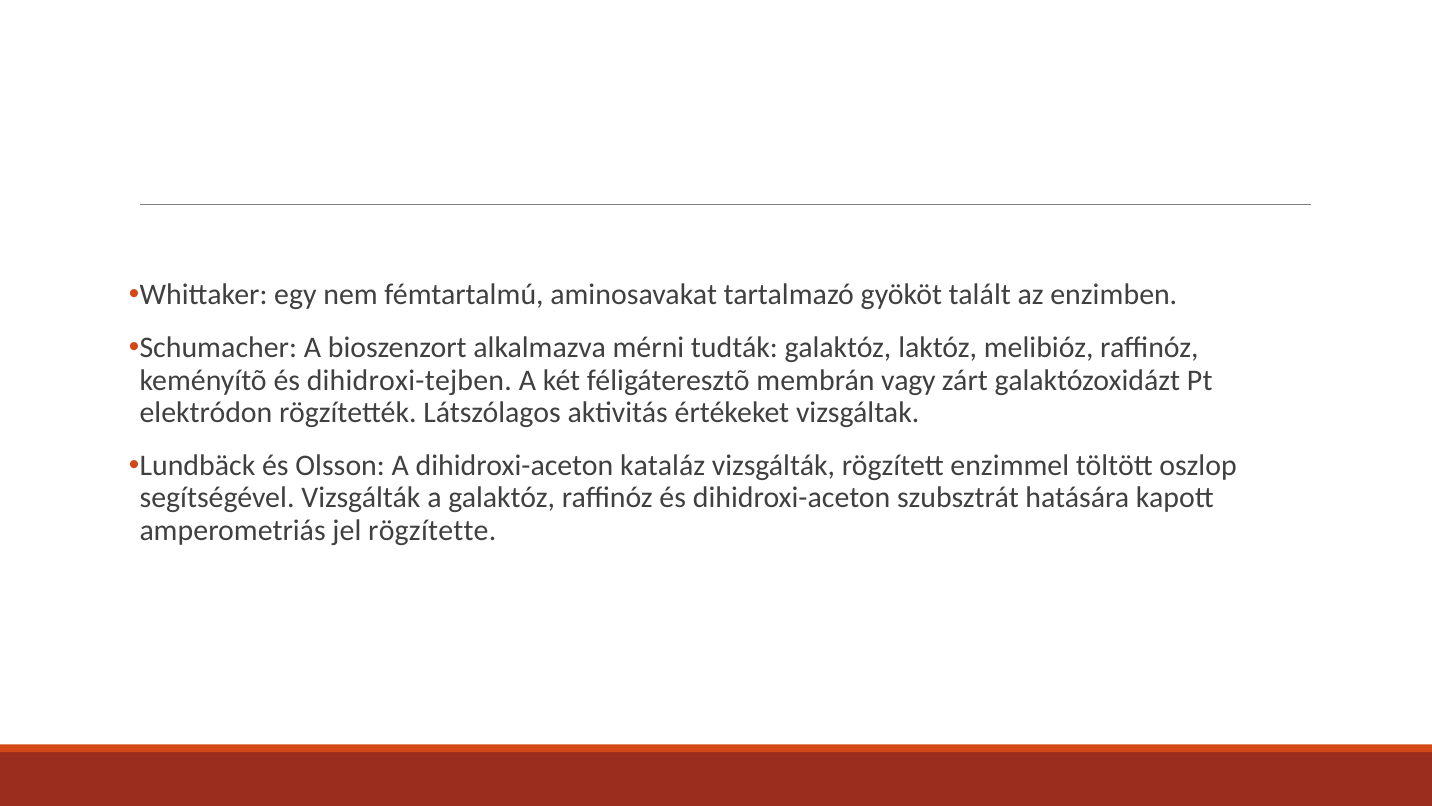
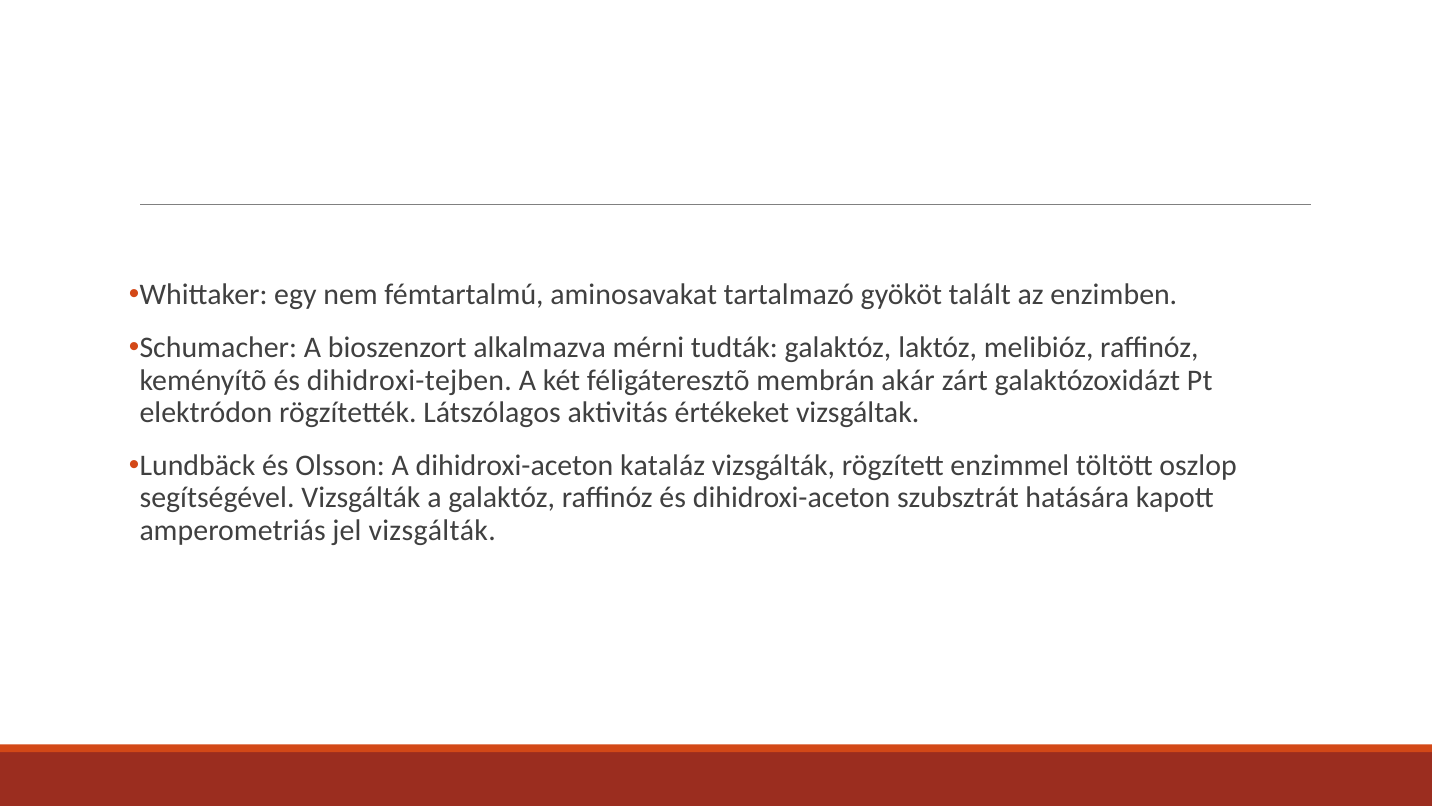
vagy: vagy -> akár (908, 380)
jel rögzítette: rögzítette -> vizsgálták (432, 530)
